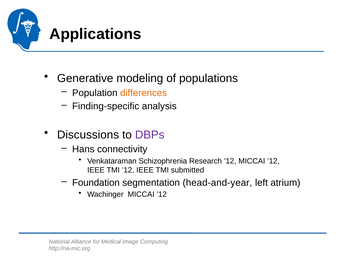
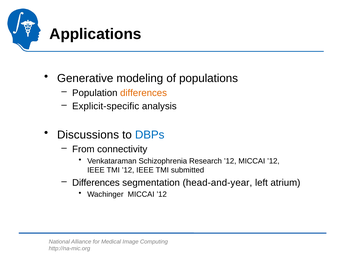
Finding-specific: Finding-specific -> Explicit-specific (106, 106)
DBPs colour: purple -> blue (150, 135)
Hans: Hans -> From (83, 149)
Foundation: Foundation -> Differences (96, 182)
